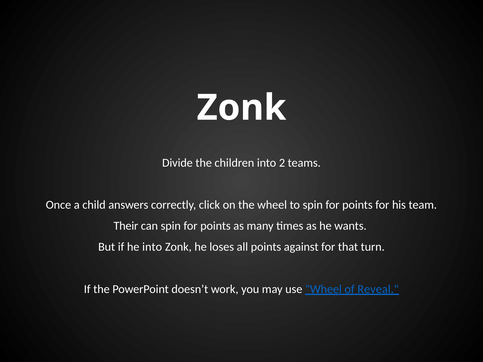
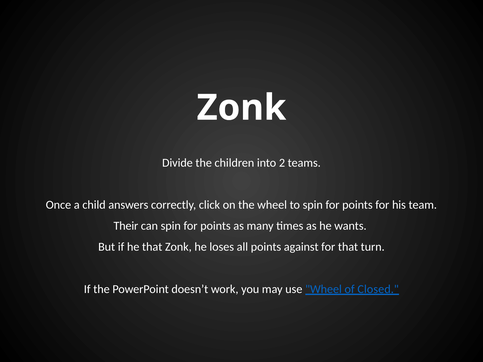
he into: into -> that (152, 247)
Reveal: Reveal -> Closed (378, 289)
